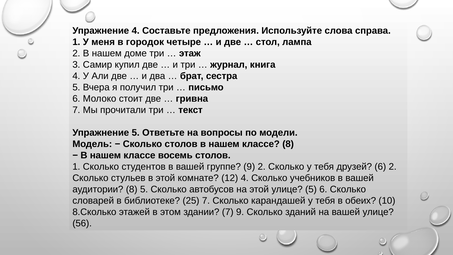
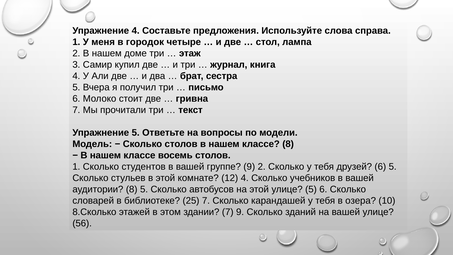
6 2: 2 -> 5 (393, 167)
обеих: обеих -> озера (361, 201)
